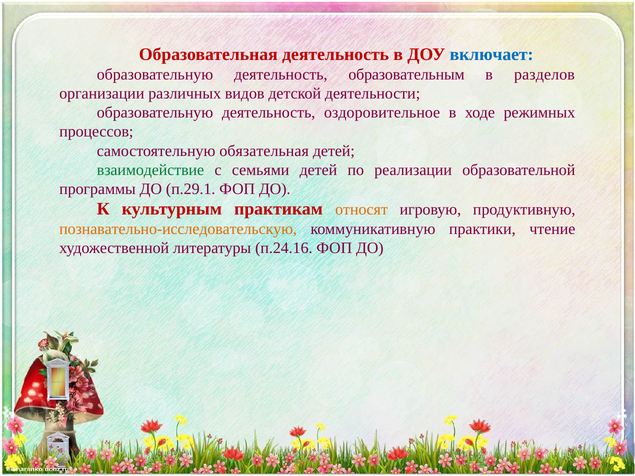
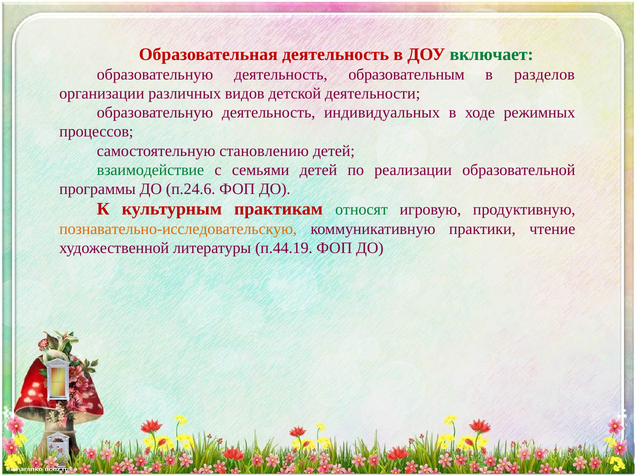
включает colour: blue -> green (492, 55)
оздоровительное: оздоровительное -> индивидуальных (382, 113)
обязательная: обязательная -> становлению (264, 151)
п.29.1: п.29.1 -> п.24.6 (191, 189)
относят colour: orange -> green (361, 210)
п.24.16: п.24.16 -> п.44.19 (284, 248)
